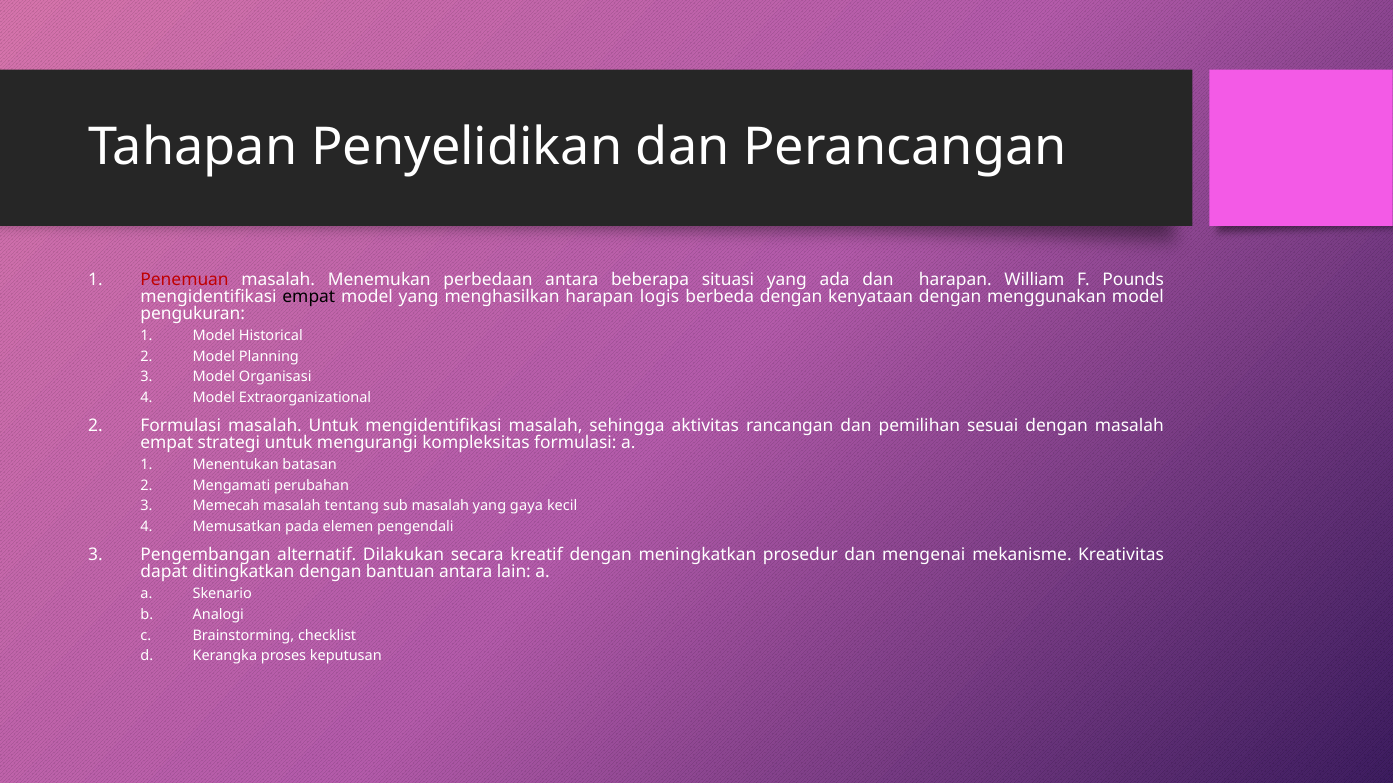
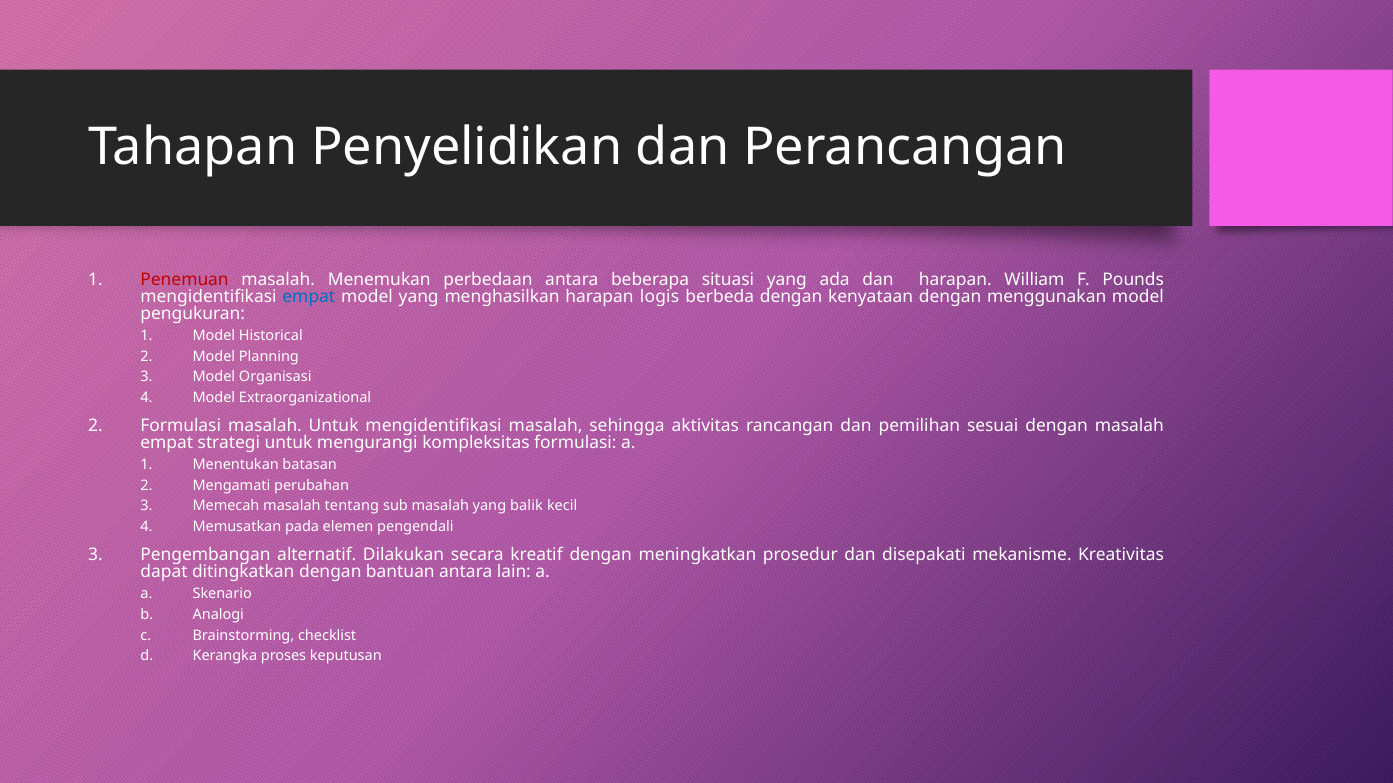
empat colour: black -> blue (309, 297)
gaya: gaya -> balik (526, 506)
mengenai: mengenai -> disepakati (924, 555)
